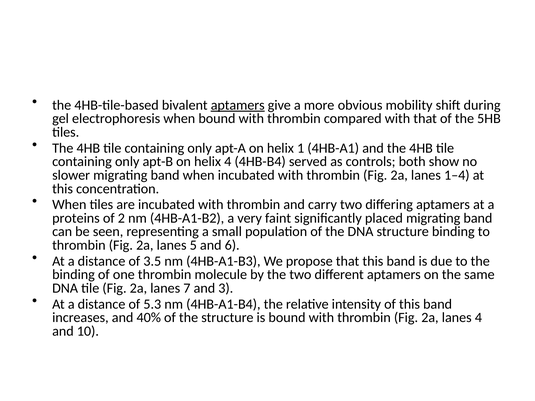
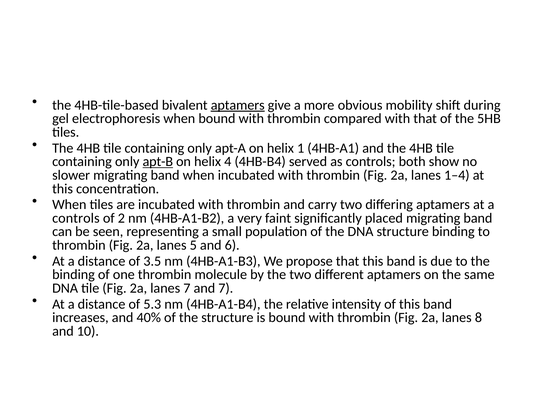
apt-B underline: none -> present (158, 162)
proteins: proteins -> controls (76, 218)
and 3: 3 -> 7 (226, 288)
lanes 4: 4 -> 8 (478, 318)
